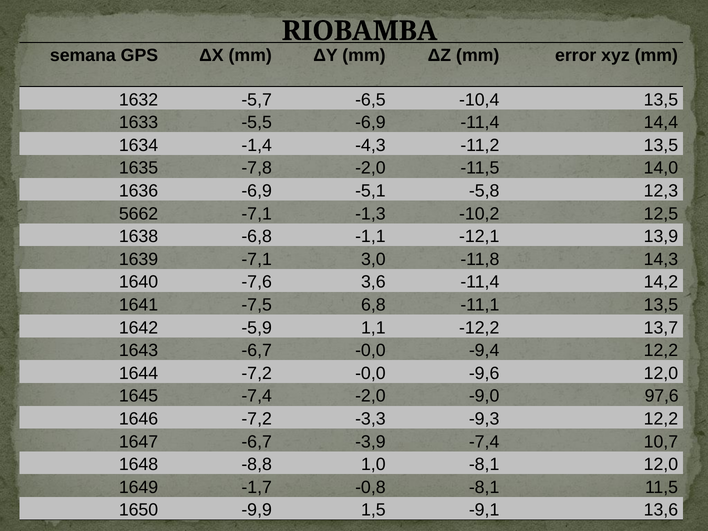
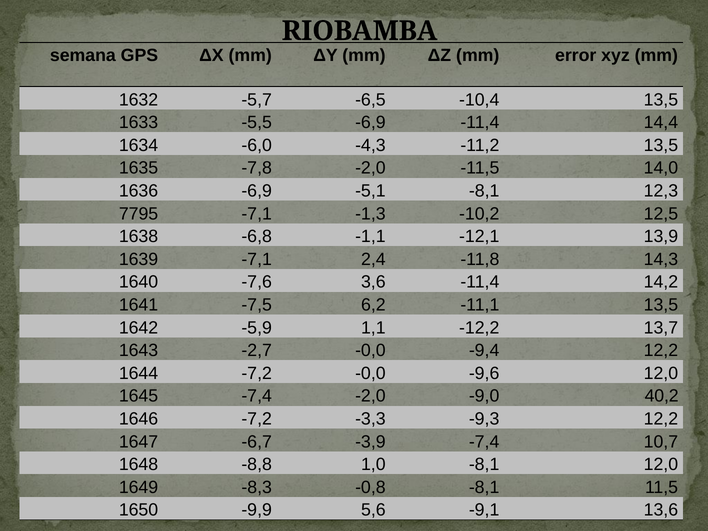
-1,4: -1,4 -> -6,0 (257, 145)
-5,1 -5,8: -5,8 -> -8,1 (484, 191)
5662: 5662 -> 7795 (139, 214)
3,0: 3,0 -> 2,4 (373, 259)
6,8: 6,8 -> 6,2 (373, 305)
1643 -6,7: -6,7 -> -2,7 (257, 351)
97,6: 97,6 -> 40,2 (662, 396)
-1,7: -1,7 -> -8,3 (257, 487)
1,5: 1,5 -> 5,6 (373, 510)
